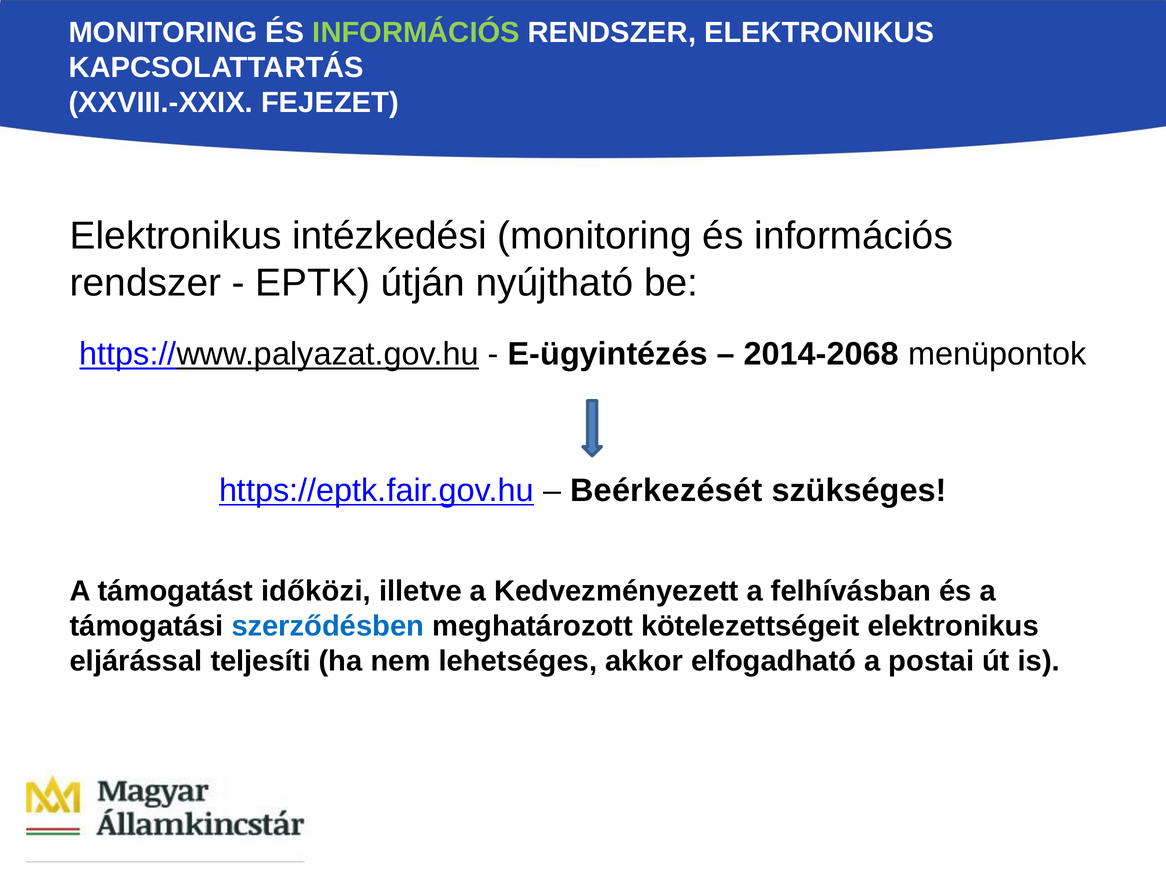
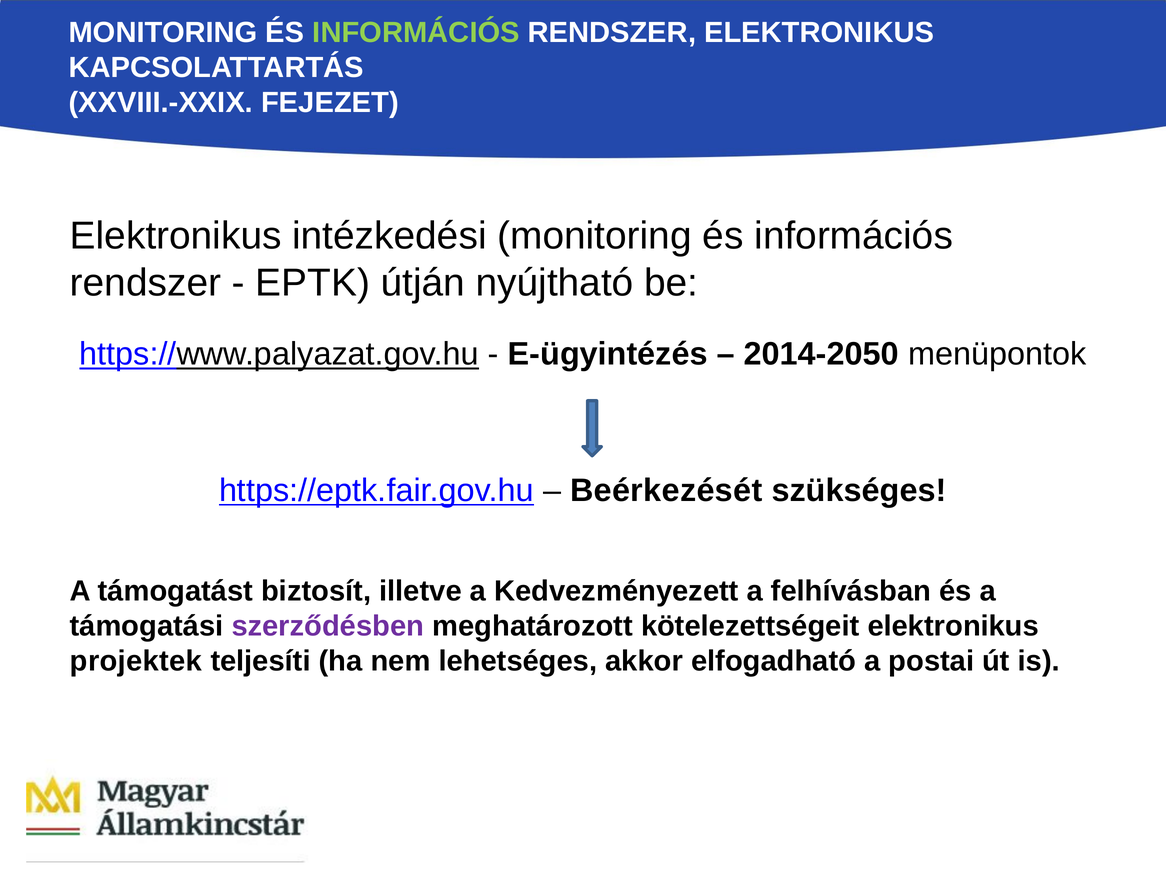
2014-2068: 2014-2068 -> 2014-2050 (821, 354)
időközi: időközi -> biztosít (316, 591)
szerződésben colour: blue -> purple (328, 626)
eljárással: eljárással -> projektek (136, 661)
